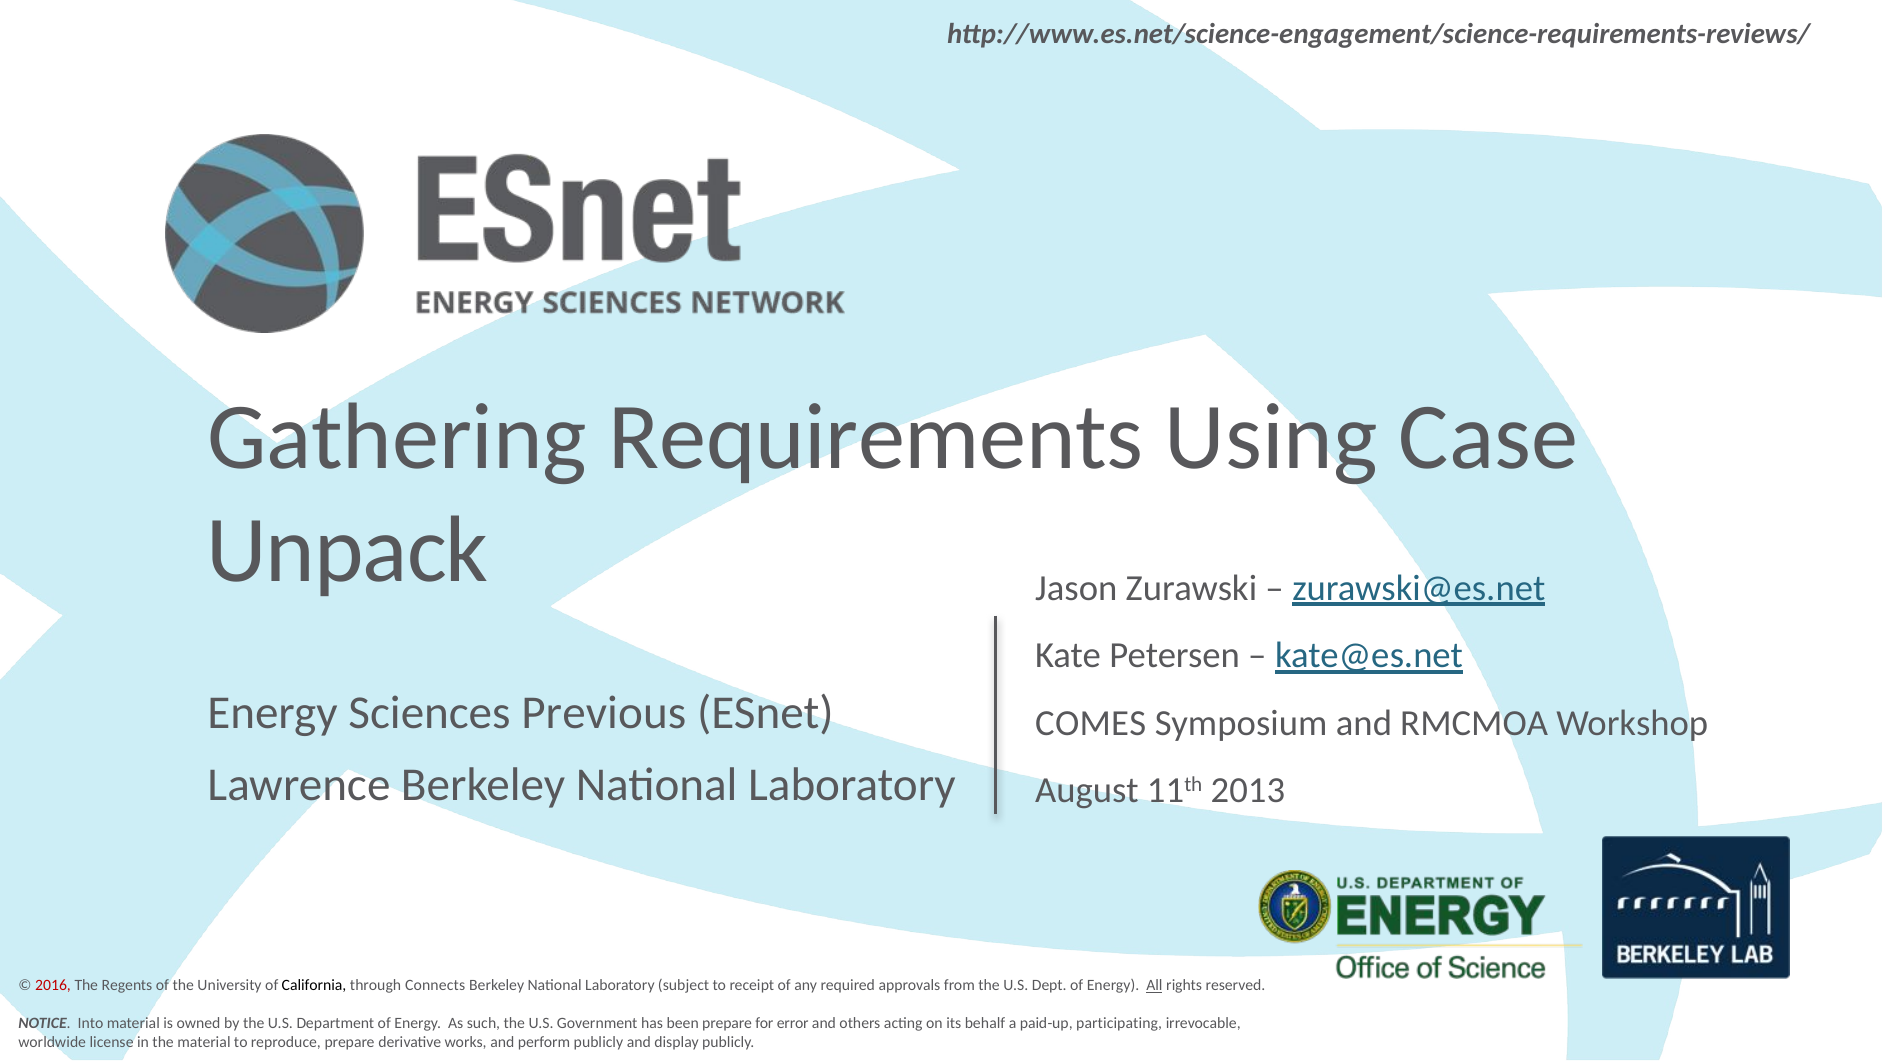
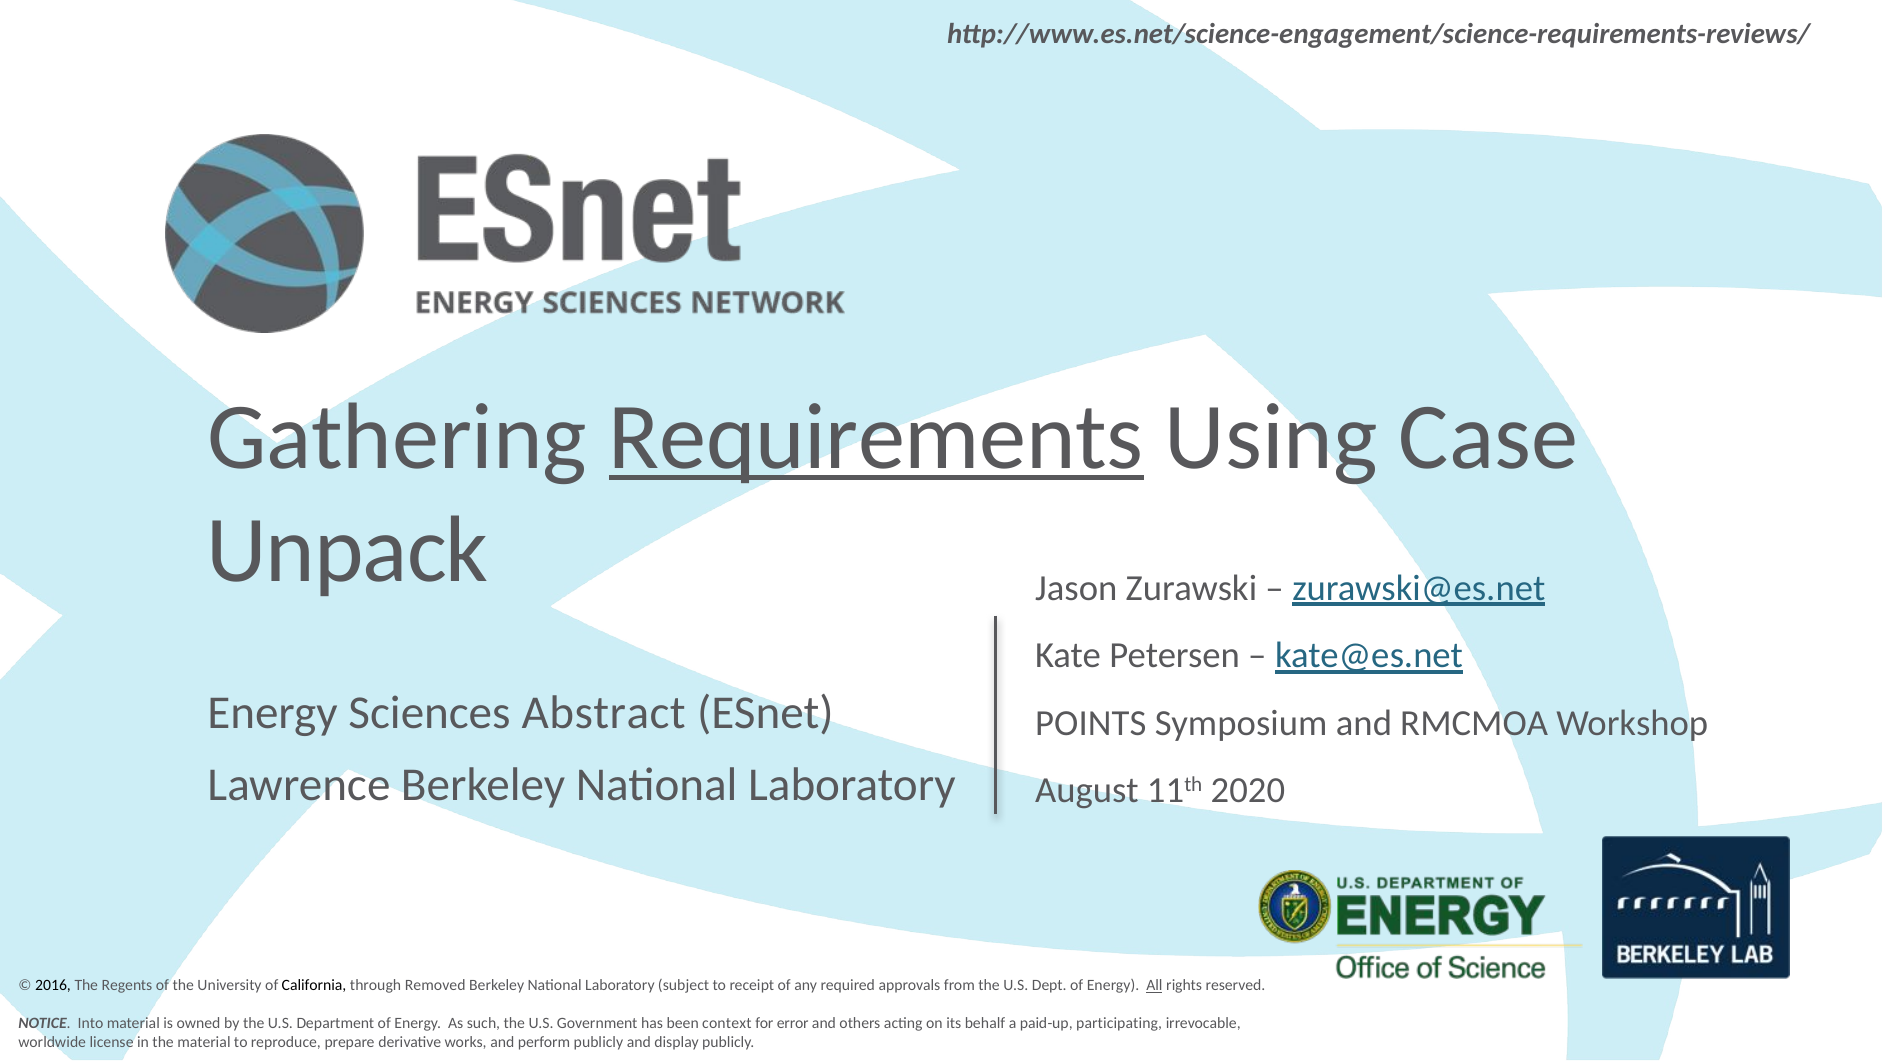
Requirements underline: none -> present (876, 437)
Previous: Previous -> Abstract (604, 712)
COMES: COMES -> POINTS (1091, 723)
2013: 2013 -> 2020 (1248, 790)
2016 colour: red -> black (53, 985)
Connects: Connects -> Removed (435, 985)
been prepare: prepare -> context (727, 1023)
